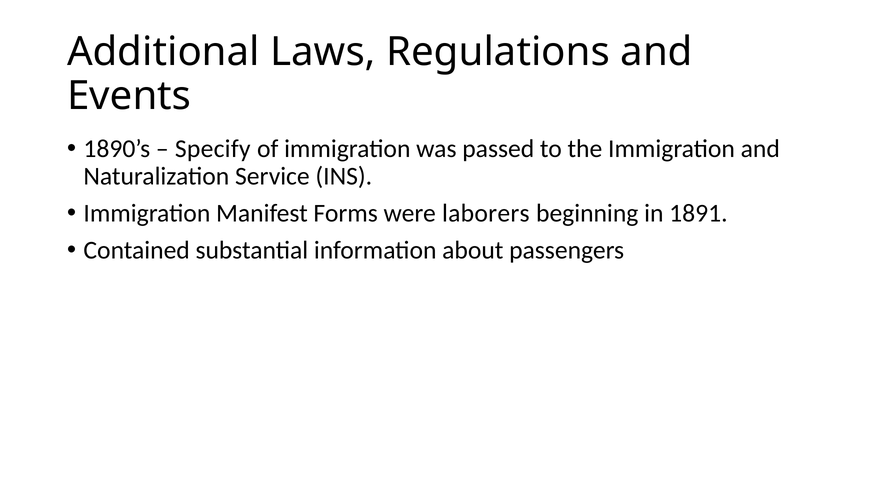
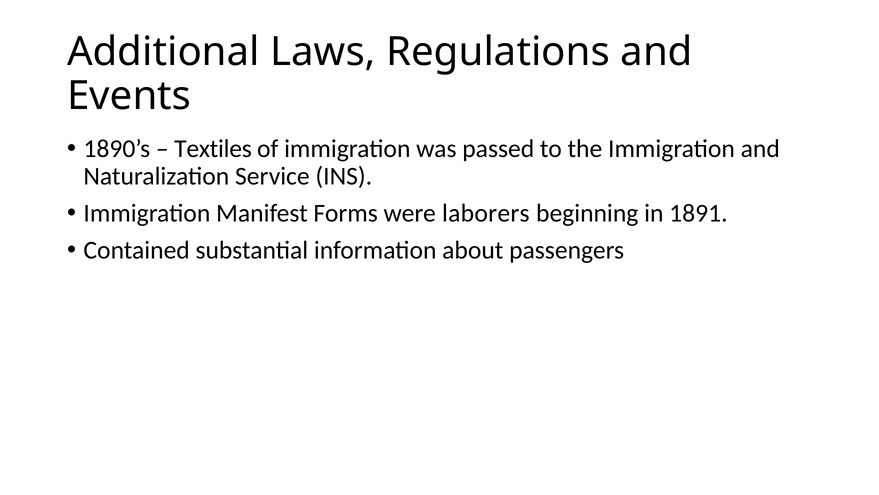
Specify: Specify -> Textiles (213, 149)
